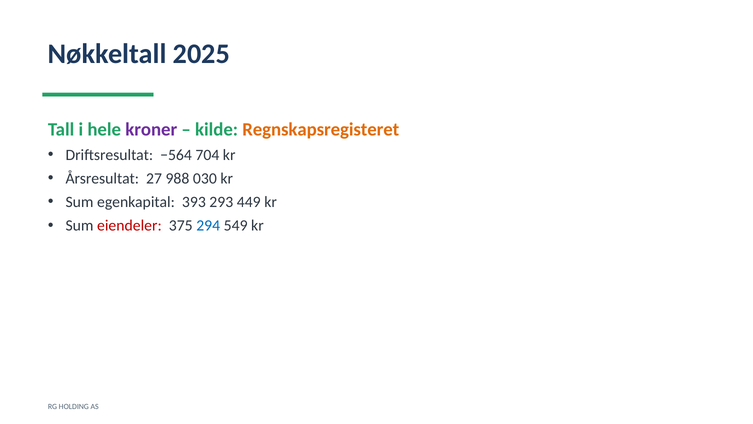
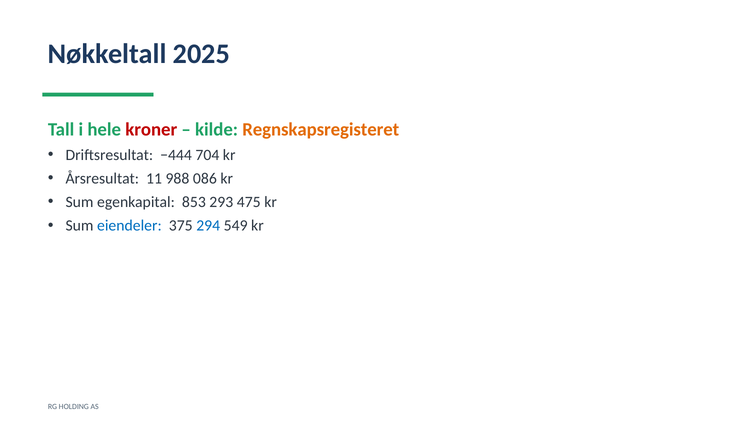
kroner colour: purple -> red (151, 130)
−564: −564 -> −444 (176, 155)
27: 27 -> 11 (154, 178)
030: 030 -> 086 (205, 178)
393: 393 -> 853 (194, 202)
449: 449 -> 475 (249, 202)
eiendeler colour: red -> blue (129, 225)
